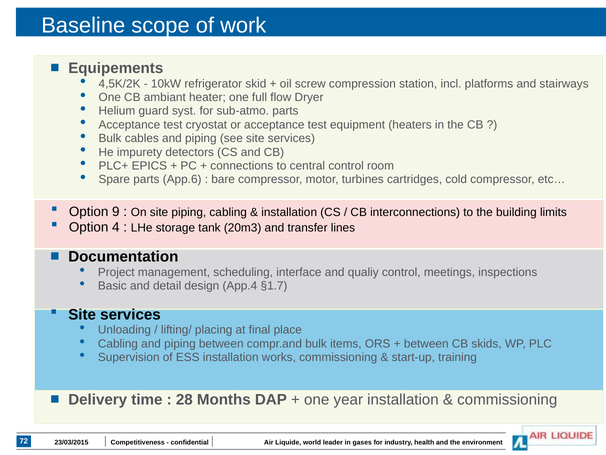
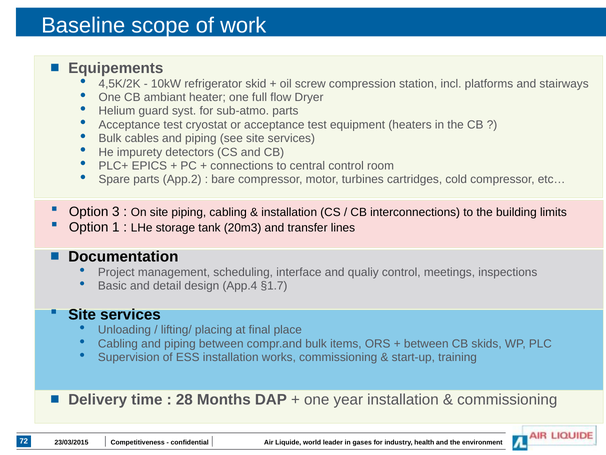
App.6: App.6 -> App.2 (182, 179)
9: 9 -> 3 (116, 212)
4: 4 -> 1 (116, 227)
